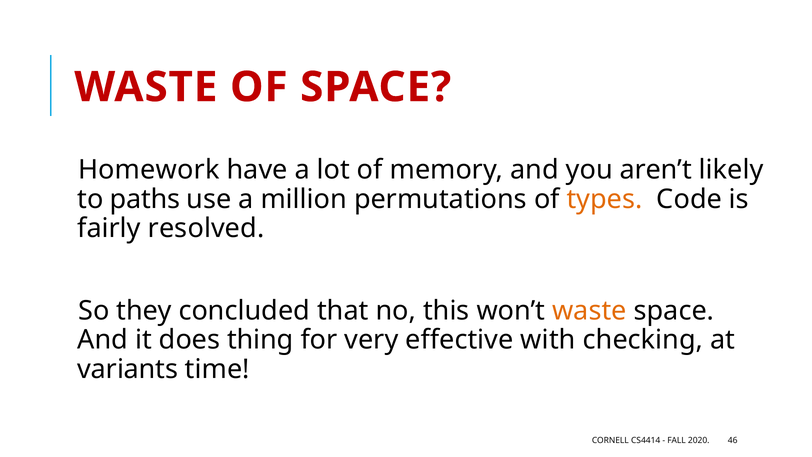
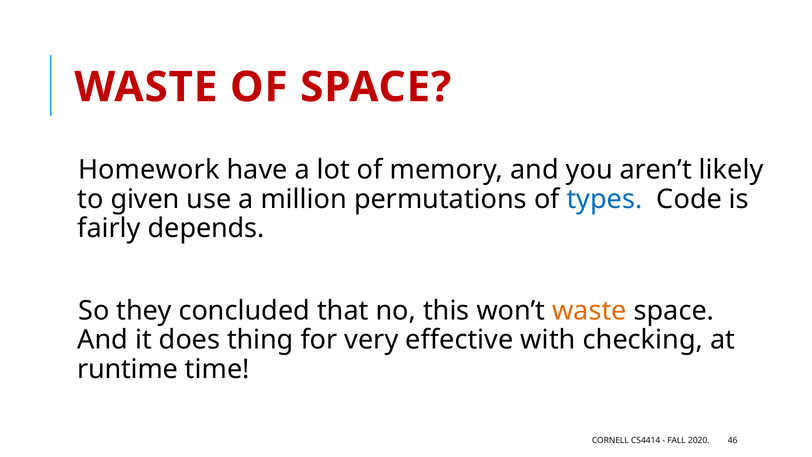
paths: paths -> given (145, 199)
types colour: orange -> blue (605, 199)
resolved: resolved -> depends (206, 228)
variants: variants -> runtime (128, 369)
